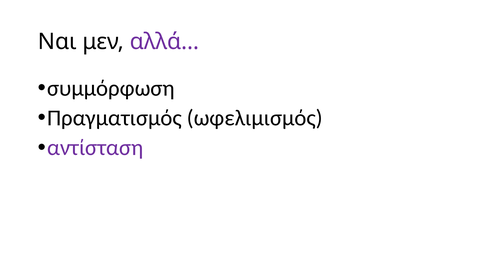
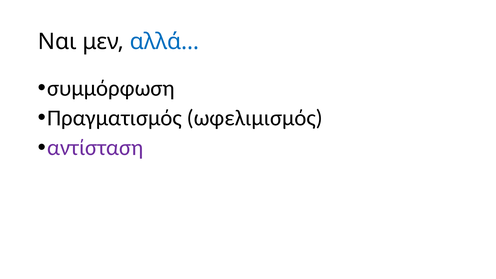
αλλά… colour: purple -> blue (165, 42)
